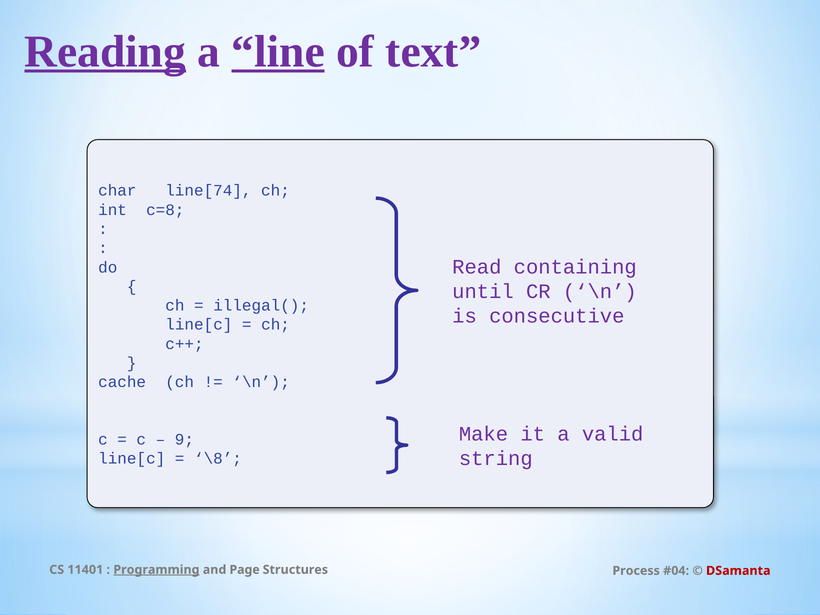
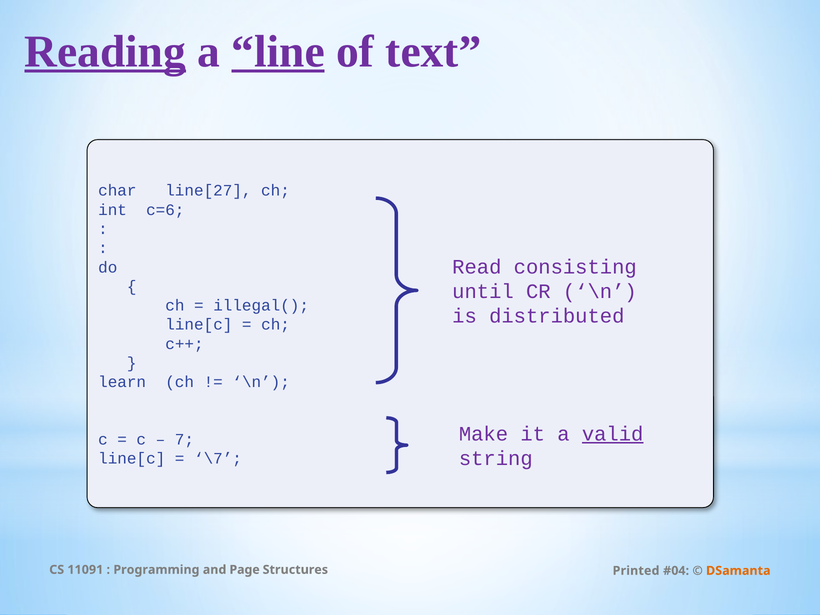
line[74: line[74 -> line[27 (208, 191)
c=8: c=8 -> c=6 (165, 210)
containing: containing -> consisting (575, 267)
consecutive: consecutive -> distributed (557, 316)
cache: cache -> learn (122, 382)
valid underline: none -> present (613, 434)
9: 9 -> 7 (184, 440)
\8: \8 -> \7 (218, 459)
11401: 11401 -> 11091 (85, 570)
Programming underline: present -> none (156, 570)
Process: Process -> Printed (636, 571)
DSamanta colour: red -> orange (738, 571)
